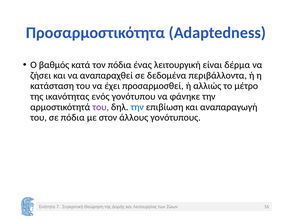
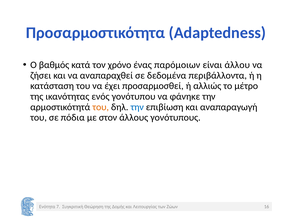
τον πόδια: πόδια -> χρόνο (120, 65)
λειτουργική: λειτουργική -> παρόμοιων (177, 65)
δέρμα: δέρμα -> άλλου (237, 65)
του colour: purple -> orange (101, 107)
